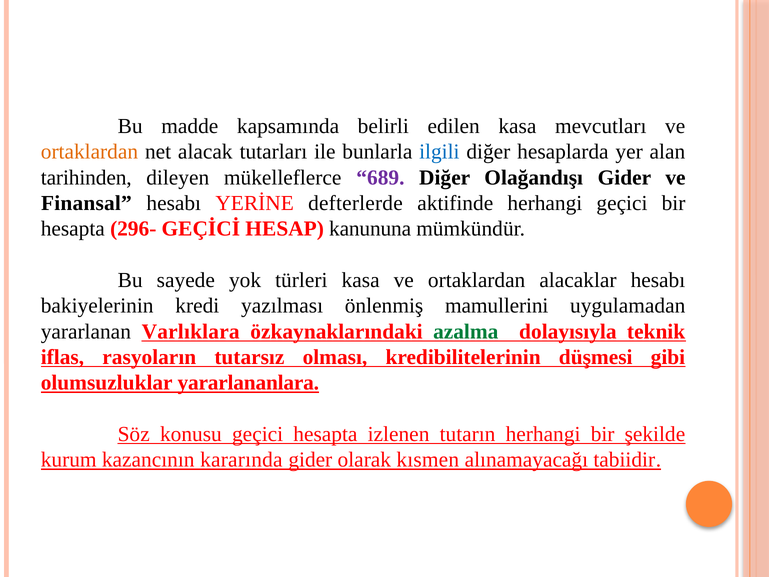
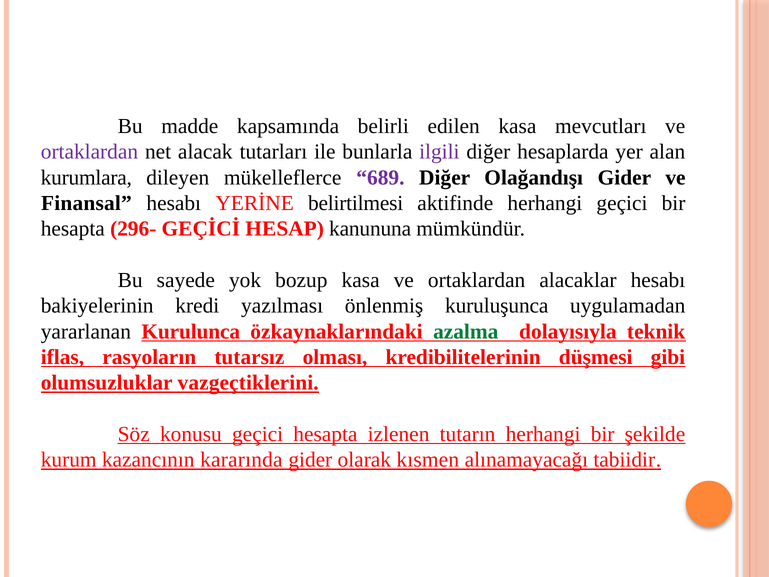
ortaklardan colour: orange -> purple (89, 152)
ilgili colour: blue -> purple (439, 152)
tarihinden: tarihinden -> kurumlara (86, 178)
defterlerde: defterlerde -> belirtilmesi (356, 203)
türleri: türleri -> bozup (301, 280)
mamullerini: mamullerini -> kuruluşunca (497, 306)
Varlıklara: Varlıklara -> Kurulunca (191, 331)
yararlananlara: yararlananlara -> vazgeçtiklerini (248, 383)
